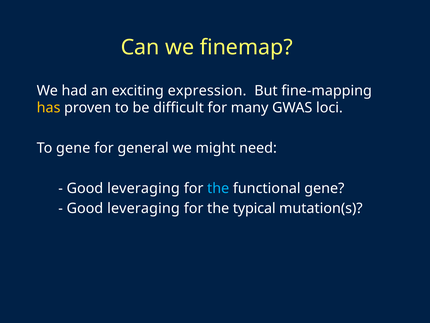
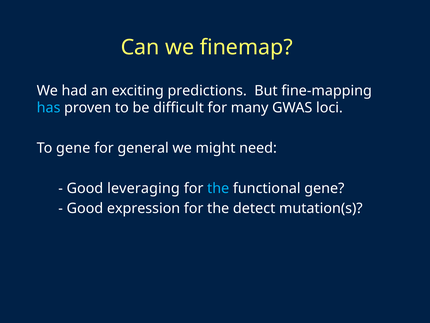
expression: expression -> predictions (207, 91)
has colour: yellow -> light blue (49, 108)
leveraging: leveraging -> expression (144, 208)
typical: typical -> detect (254, 208)
